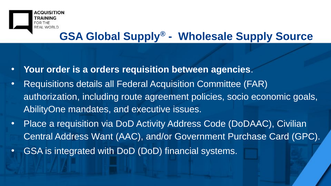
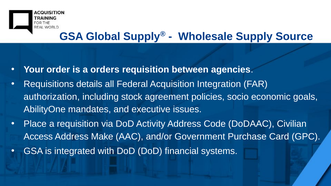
Committee: Committee -> Integration (219, 84)
route: route -> stock (132, 97)
Central: Central -> Access (38, 137)
Want: Want -> Make (102, 137)
